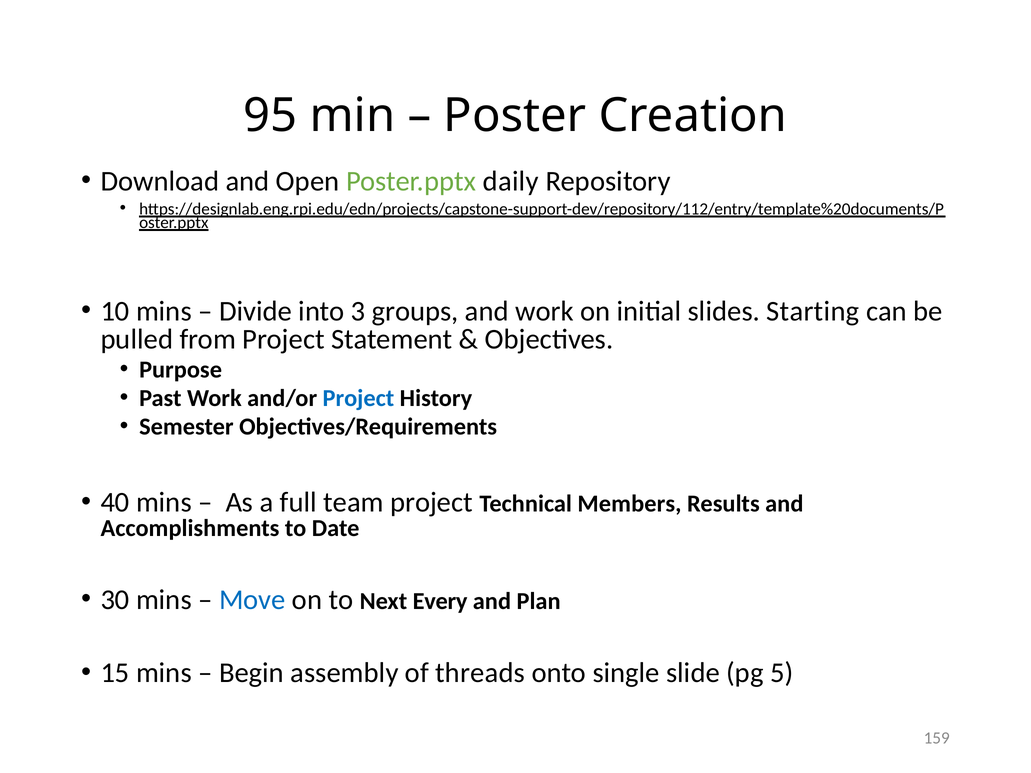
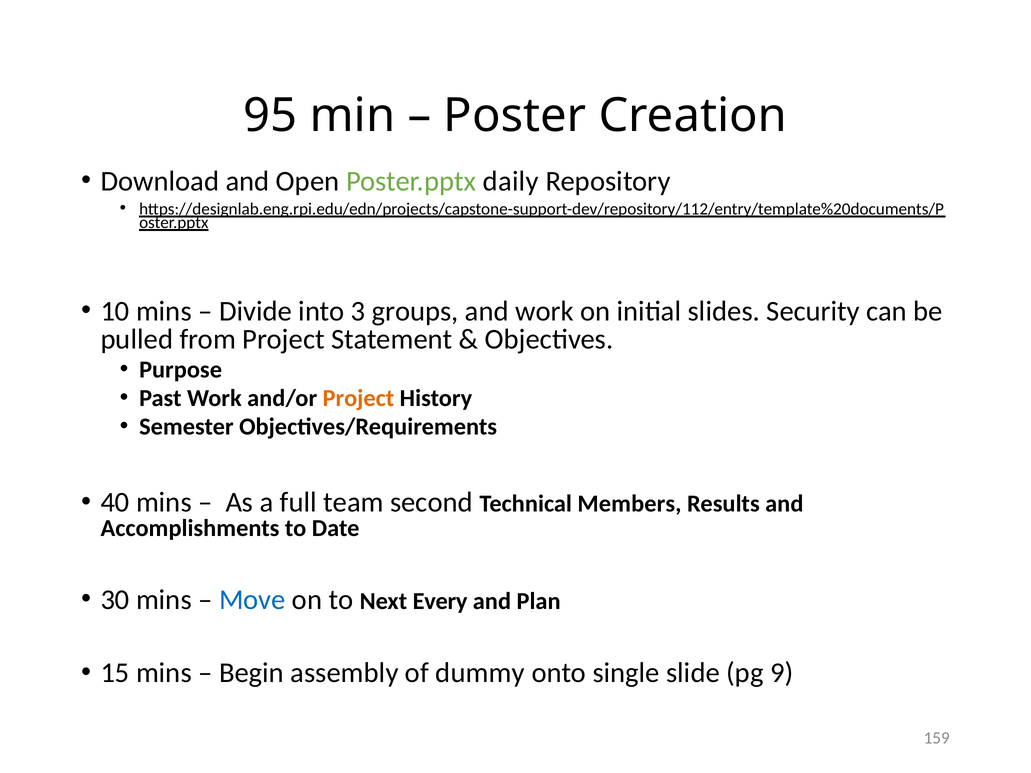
Starting: Starting -> Security (813, 311)
Project colour: blue -> orange (358, 398)
team project: project -> second (431, 503)
threads: threads -> dummy (480, 673)
5: 5 -> 9 (782, 673)
